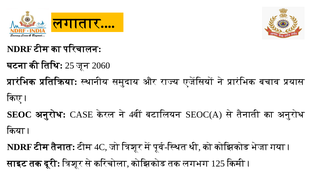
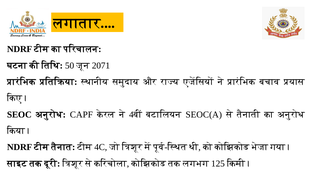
25: 25 -> 50 (70, 65)
2060: 2060 -> 2071 (101, 65)
CASE: CASE -> CAPF (81, 115)
